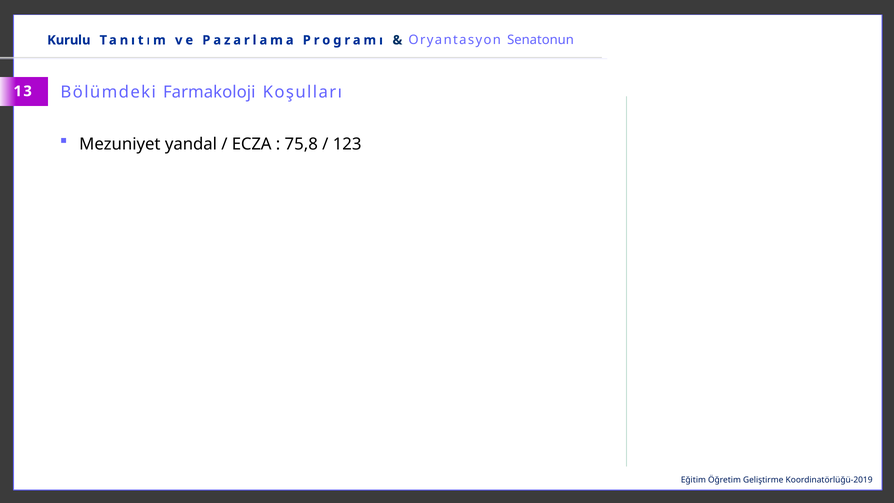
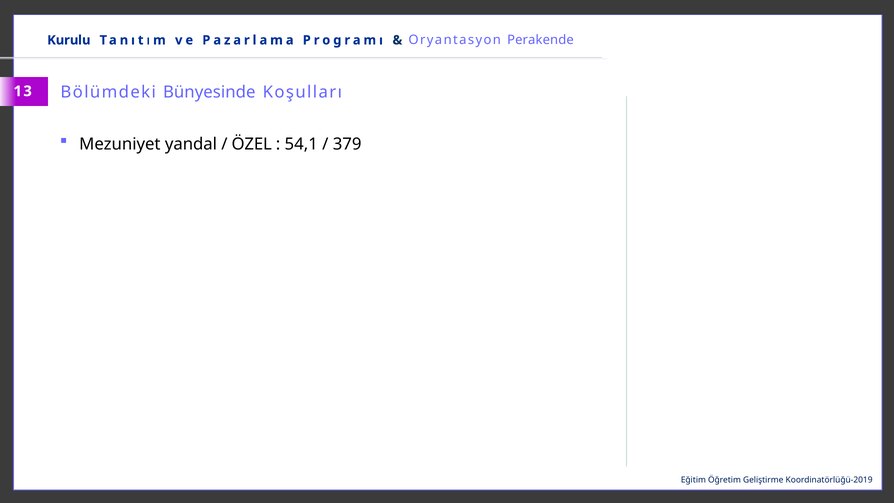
Senatonun: Senatonun -> Perakende (540, 40)
Farmakoloji: Farmakoloji -> Bünyesinde (209, 92)
ECZA: ECZA -> ÖZEL (252, 144)
75,8: 75,8 -> 54,1 (301, 144)
123: 123 -> 379 (347, 144)
